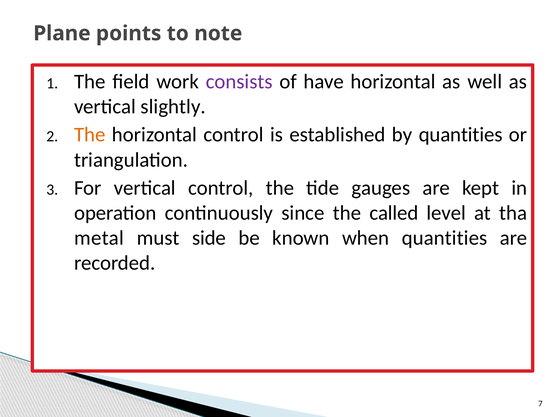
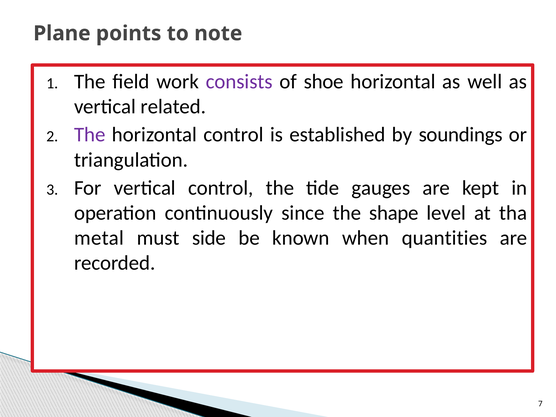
have: have -> shoe (324, 82)
slightly: slightly -> related (173, 107)
The colour: orange -> purple (90, 135)
by quantities: quantities -> soundings (461, 135)
called: called -> shape (394, 213)
